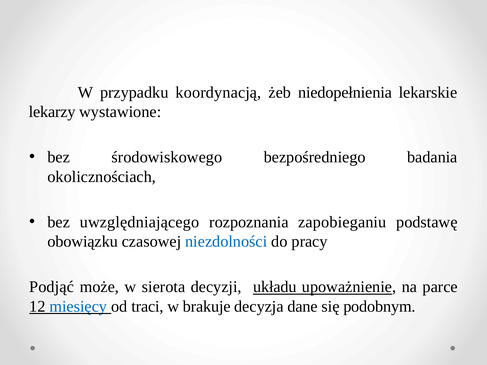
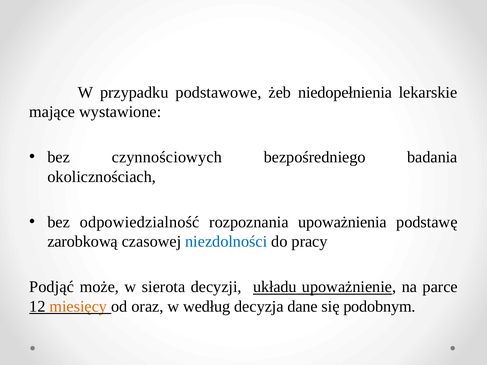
koordynacją: koordynacją -> podstawowe (219, 92)
lekarzy: lekarzy -> mające (52, 112)
środowiskowego: środowiskowego -> czynnościowych (167, 157)
uwzględniającego: uwzględniającego -> odpowiedzialność (140, 222)
zapobieganiu: zapobieganiu -> upoważnienia (343, 222)
obowiązku: obowiązku -> zarobkową (83, 242)
miesięcy colour: blue -> orange (78, 307)
traci: traci -> oraz (147, 307)
brakuje: brakuje -> według (207, 307)
